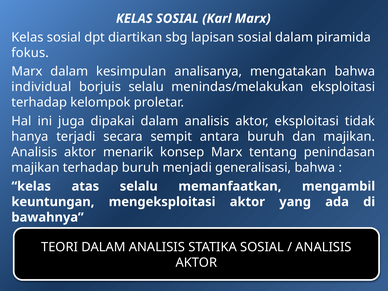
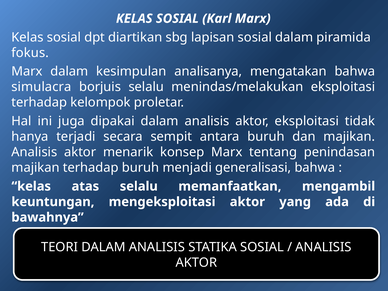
individual: individual -> simulacra (41, 87)
